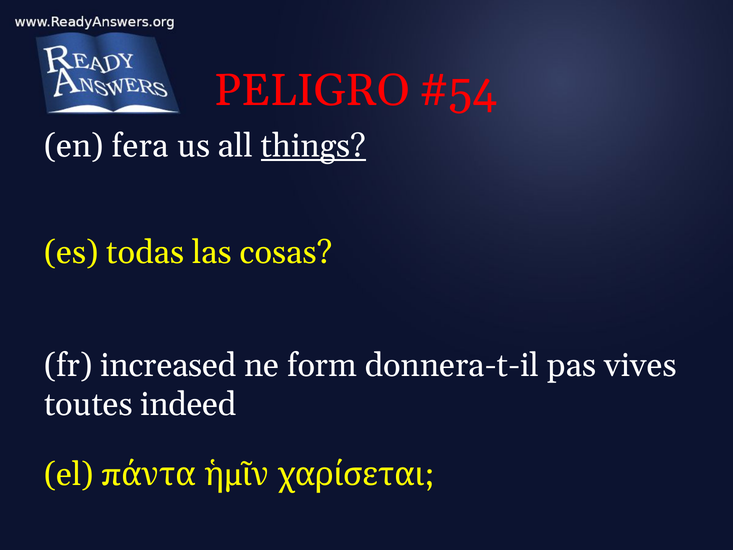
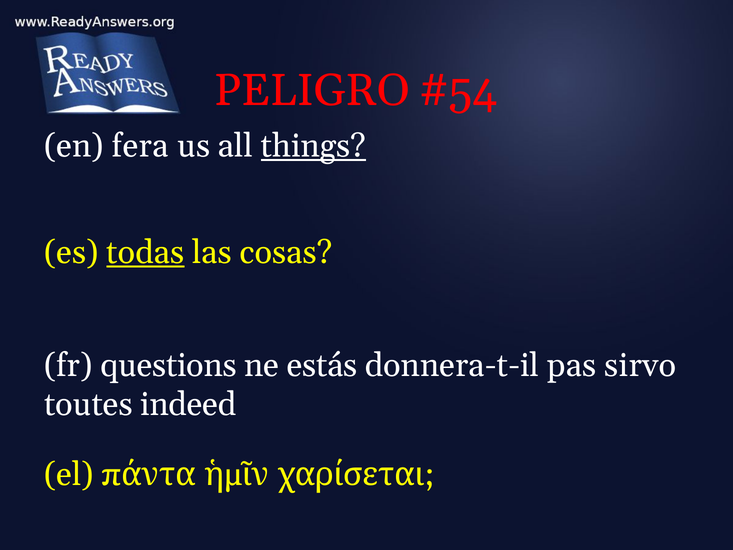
todas underline: none -> present (145, 252)
increased: increased -> questions (168, 365)
form: form -> estás (322, 365)
vives: vives -> sirvo (640, 365)
